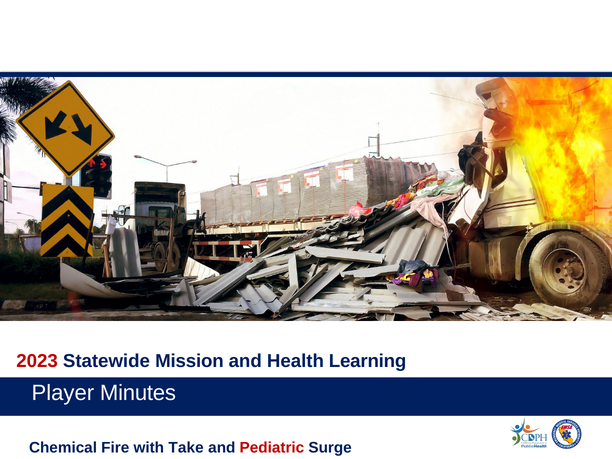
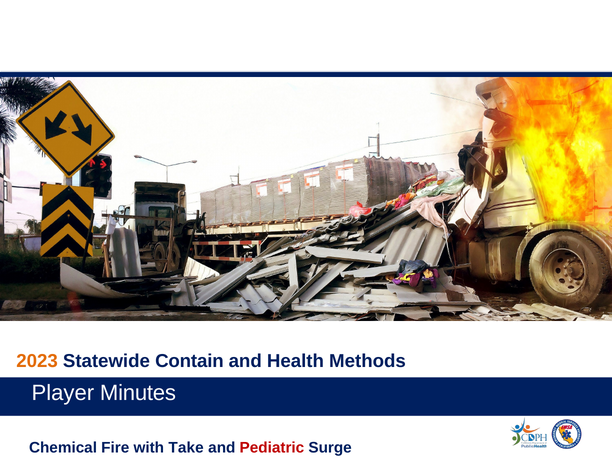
2023 colour: red -> orange (37, 361)
Mission: Mission -> Contain (189, 361)
Learning: Learning -> Methods (367, 361)
